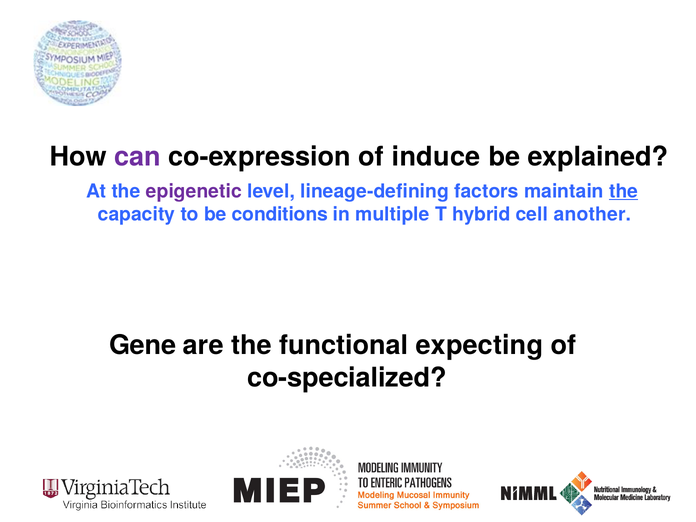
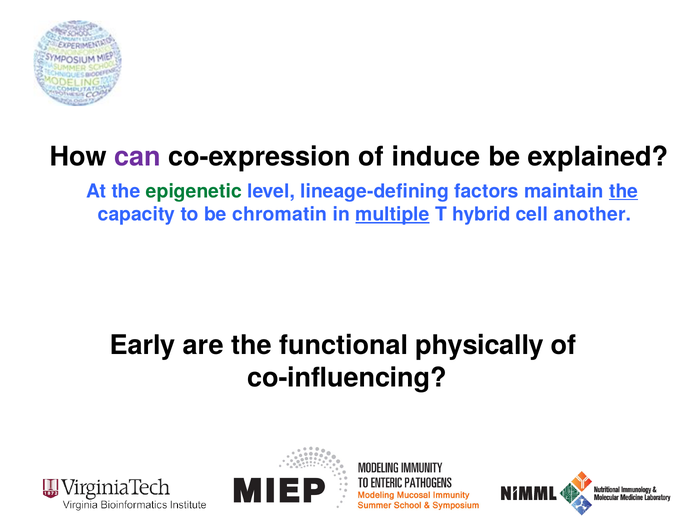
epigenetic colour: purple -> green (194, 191)
conditions: conditions -> chromatin (280, 214)
multiple underline: none -> present (393, 214)
Gene: Gene -> Early (143, 345)
expecting: expecting -> physically (480, 345)
co-specialized: co-specialized -> co-influencing (347, 378)
